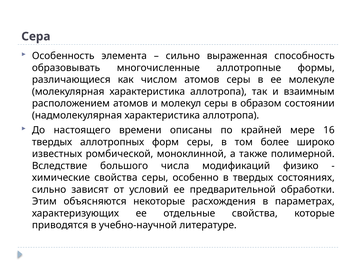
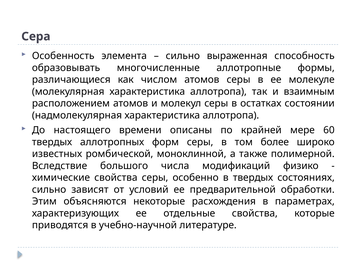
образом: образом -> остатках (261, 103)
16: 16 -> 60 (329, 130)
